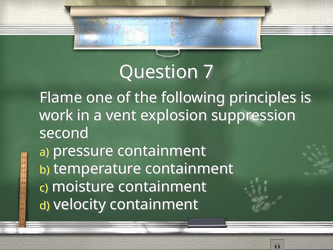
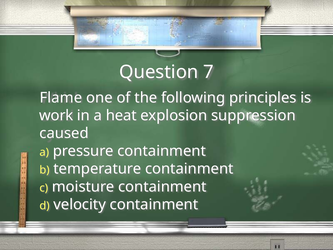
vent: vent -> heat (121, 115)
second: second -> caused (64, 133)
